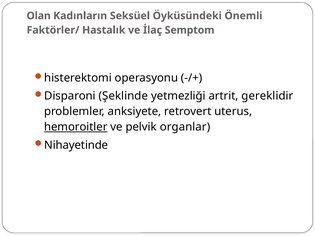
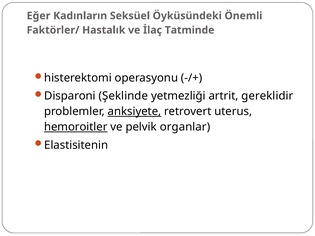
Olan: Olan -> Eğer (39, 16)
Semptom: Semptom -> Tatminde (190, 30)
anksiyete underline: none -> present (134, 112)
Nihayetinde: Nihayetinde -> Elastisitenin (76, 145)
